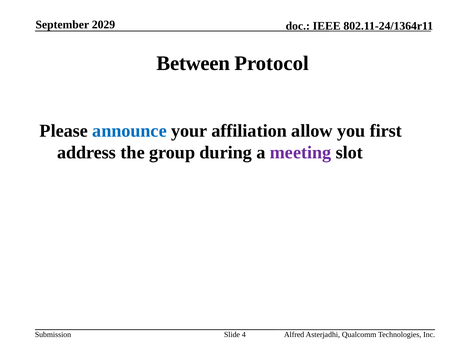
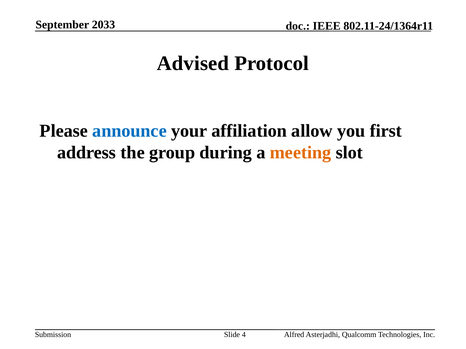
2029: 2029 -> 2033 (103, 25)
Between: Between -> Advised (193, 64)
meeting colour: purple -> orange (301, 153)
